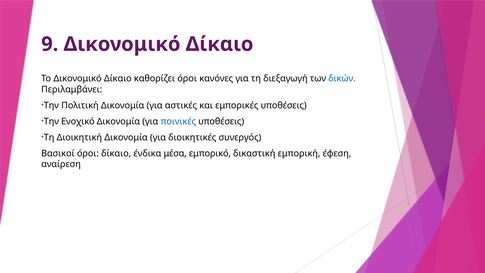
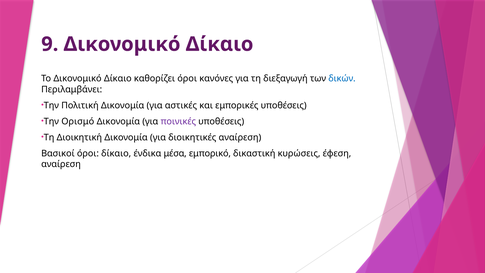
Ενοχικό: Ενοχικό -> Ορισμό (78, 121)
ποινικές colour: blue -> purple (178, 121)
διοικητικές συνεργός: συνεργός -> αναίρεση (240, 137)
εμπορική: εμπορική -> κυρώσεις (299, 153)
